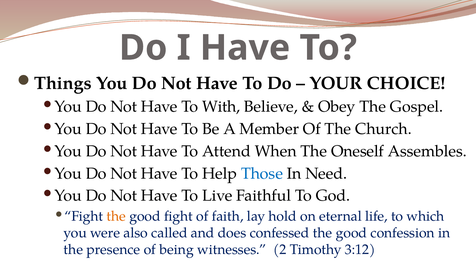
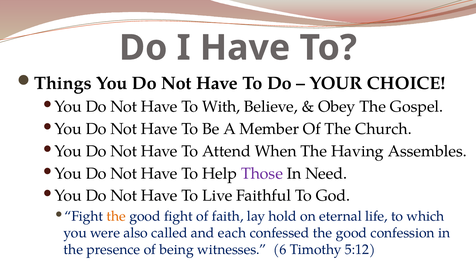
Oneself: Oneself -> Having (357, 151)
Those colour: blue -> purple (262, 173)
does: does -> each (232, 233)
2: 2 -> 6 (280, 249)
3:12: 3:12 -> 5:12 (360, 249)
